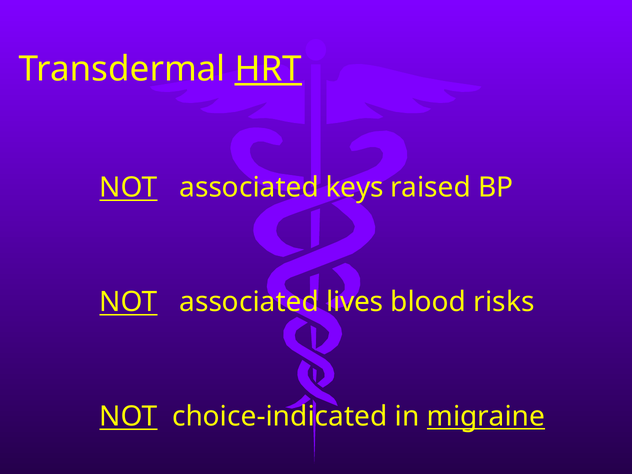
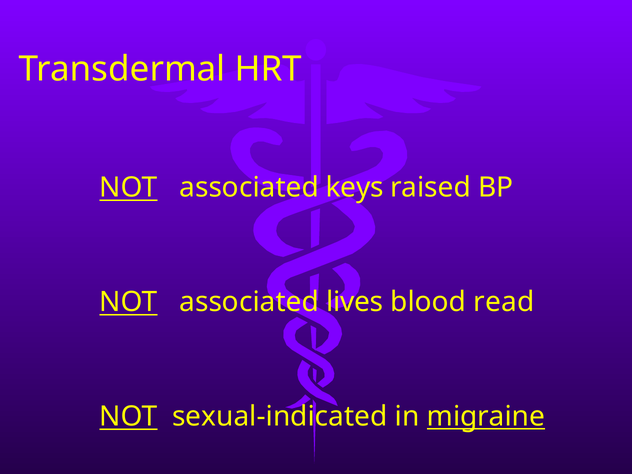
HRT underline: present -> none (268, 69)
risks: risks -> read (504, 302)
choice-indicated: choice-indicated -> sexual-indicated (280, 417)
